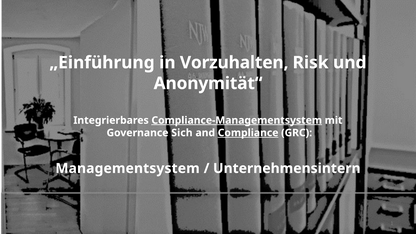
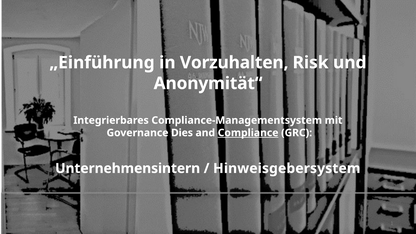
Compliance-Managementsystem underline: present -> none (237, 120)
Sich: Sich -> Dies (182, 133)
Managementsystem: Managementsystem -> Unternehmensintern (128, 168)
Unternehmensintern: Unternehmensintern -> Hinweisgebersystem (287, 168)
